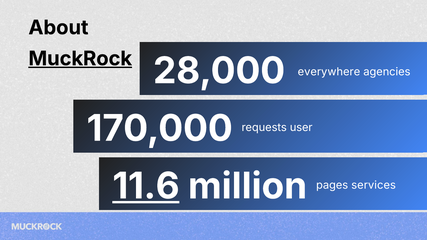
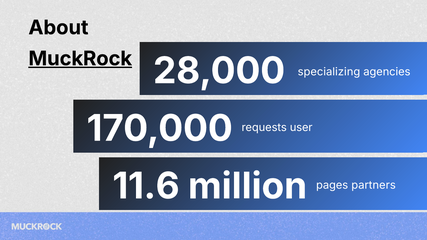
everywhere: everywhere -> specializing (329, 72)
11.6 underline: present -> none (146, 186)
services: services -> partners (374, 185)
